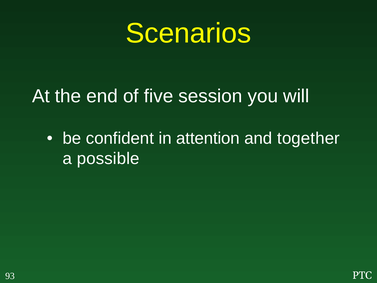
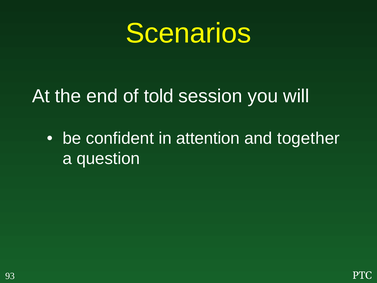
five: five -> told (159, 96)
possible: possible -> question (108, 158)
